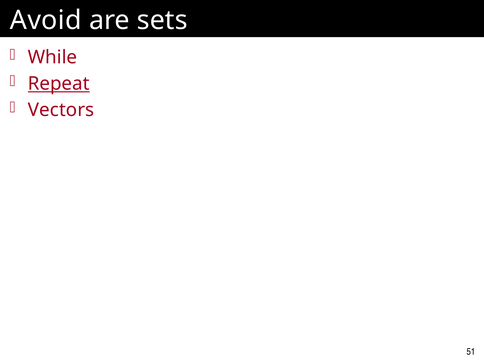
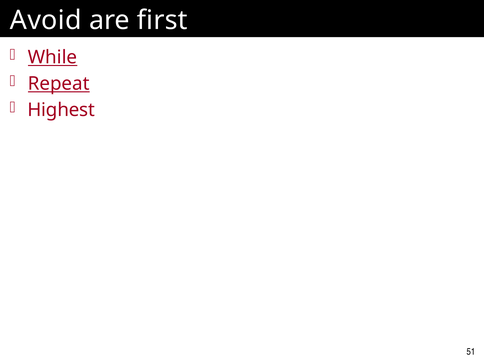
sets: sets -> first (162, 20)
While underline: none -> present (53, 57)
Vectors: Vectors -> Highest (61, 110)
